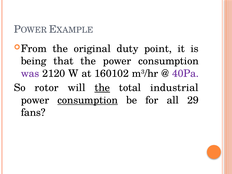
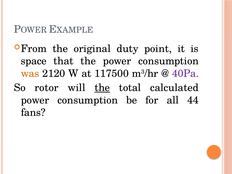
being: being -> space (34, 61)
was colour: purple -> orange (30, 73)
160102: 160102 -> 117500 (112, 73)
industrial: industrial -> calculated (174, 88)
consumption underline: present -> none (88, 100)
29: 29 -> 44 (193, 100)
